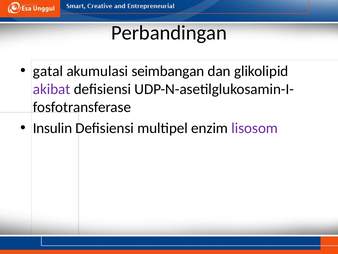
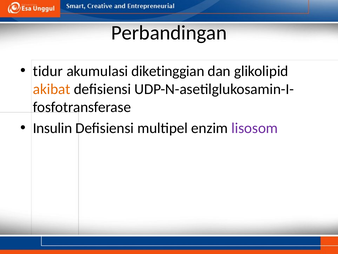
gatal: gatal -> tidur (48, 71)
seimbangan: seimbangan -> diketinggian (168, 71)
akibat colour: purple -> orange (52, 89)
